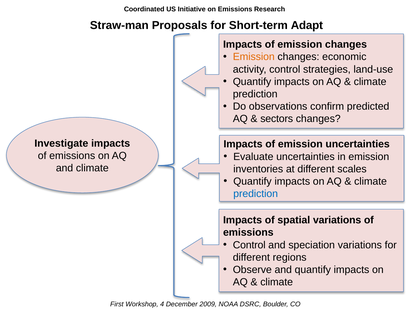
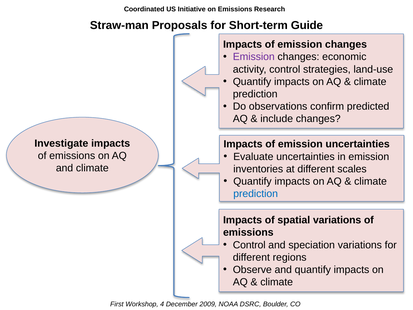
Adapt: Adapt -> Guide (307, 25)
Emission colour: orange -> purple (254, 57)
sectors: sectors -> include (277, 119)
